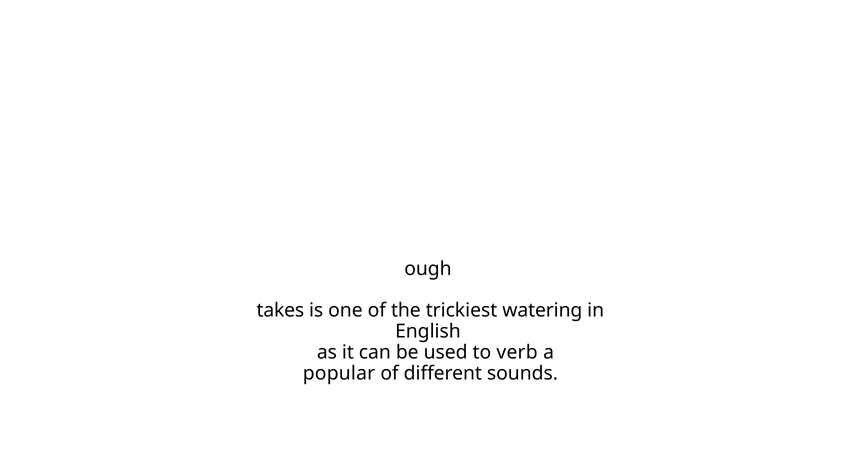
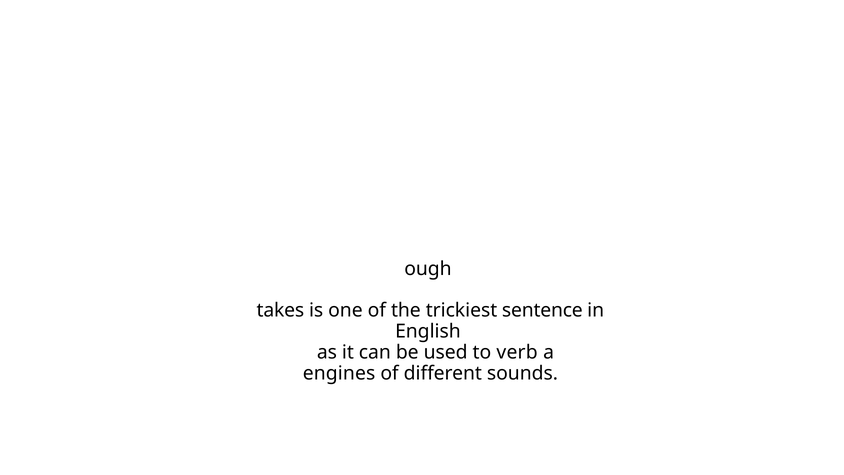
watering: watering -> sentence (542, 310)
popular: popular -> engines (339, 373)
